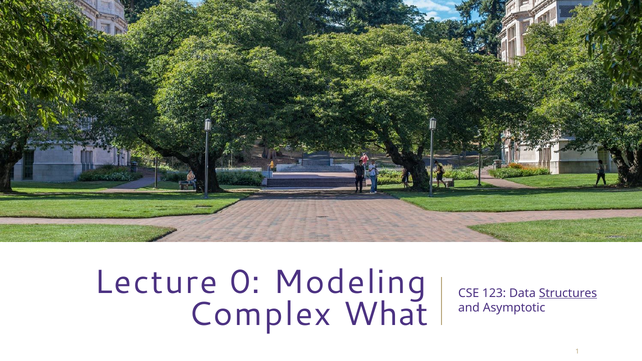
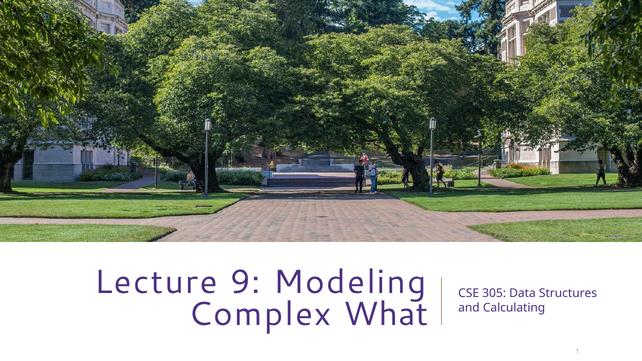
0: 0 -> 9 (245, 282)
123: 123 -> 305 (494, 293)
Structures underline: present -> none (568, 293)
Asymptotic: Asymptotic -> Calculating (514, 308)
